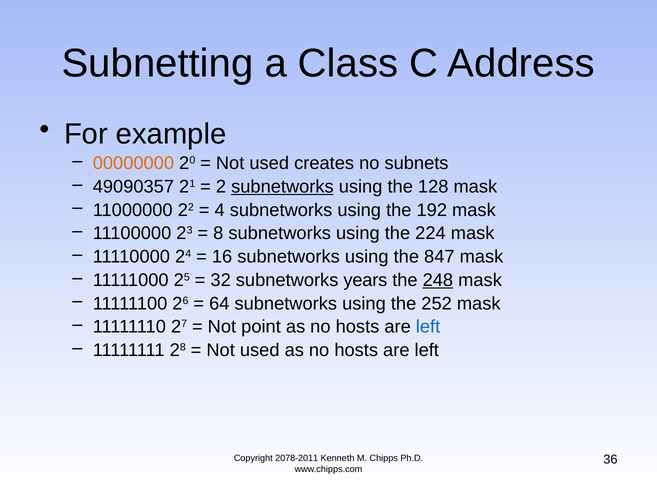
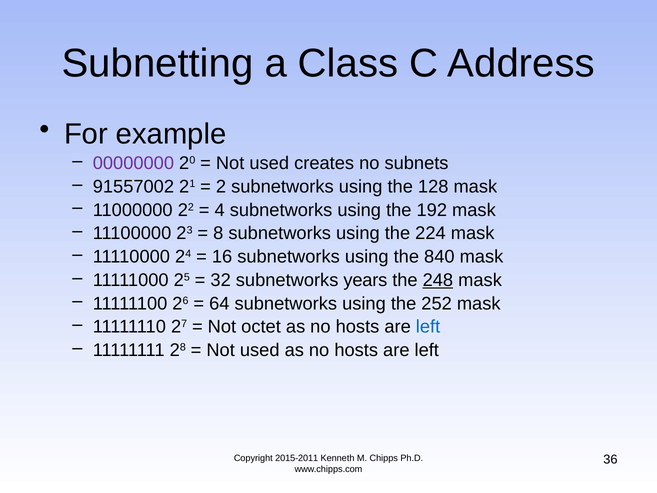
00000000 colour: orange -> purple (133, 163)
49090357: 49090357 -> 91557002 (133, 187)
subnetworks underline: present -> none (282, 187)
847: 847 -> 840 (439, 257)
point: point -> octet (261, 327)
2078-2011: 2078-2011 -> 2015-2011 (297, 458)
